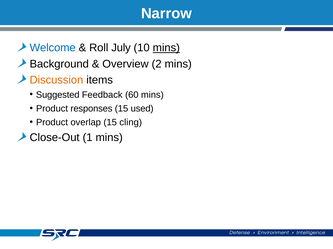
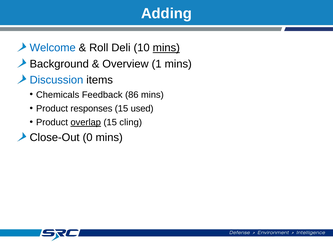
Narrow: Narrow -> Adding (166, 13)
July: July -> Deli (121, 48)
2: 2 -> 1 (157, 64)
Discussion colour: orange -> blue (56, 80)
Suggested: Suggested -> Chemicals (58, 95)
60: 60 -> 86 (132, 95)
overlap underline: none -> present (86, 123)
1: 1 -> 0 (88, 138)
